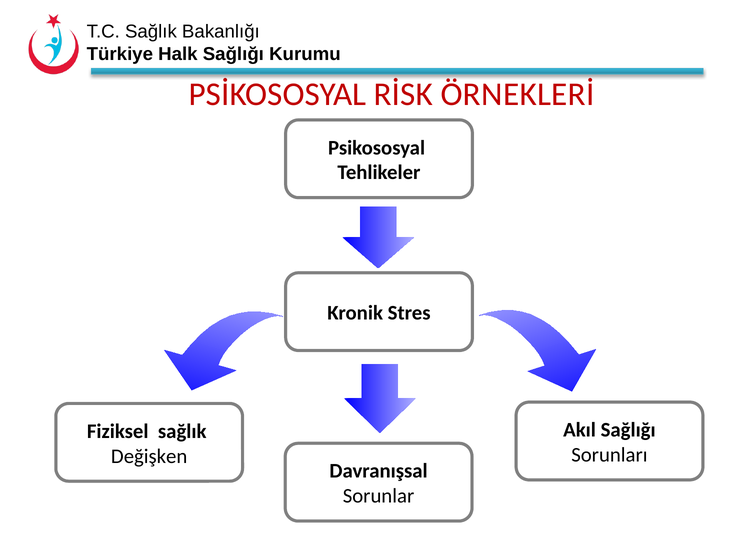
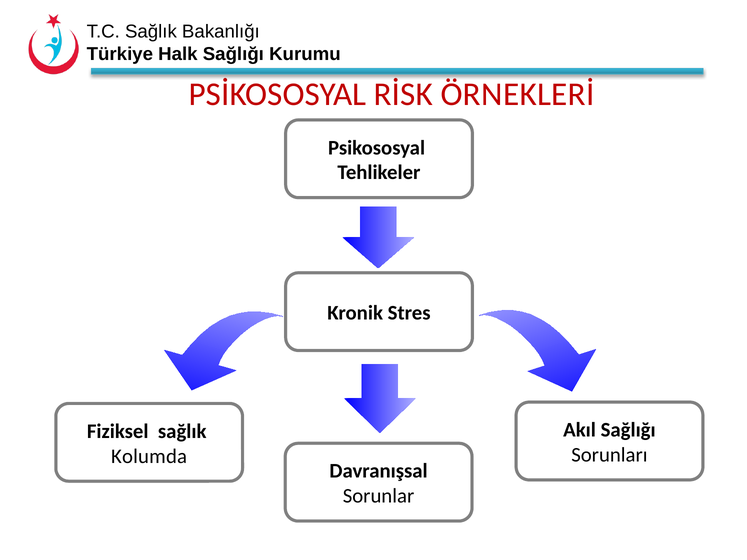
Değişken: Değişken -> Kolumda (149, 456)
